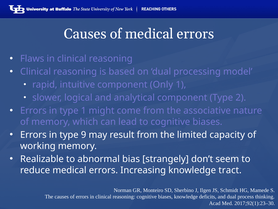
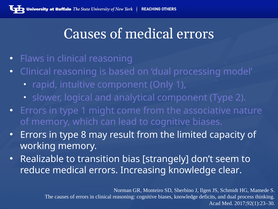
9: 9 -> 8 (84, 135)
abnormal: abnormal -> transition (99, 159)
tract: tract -> clear (230, 170)
